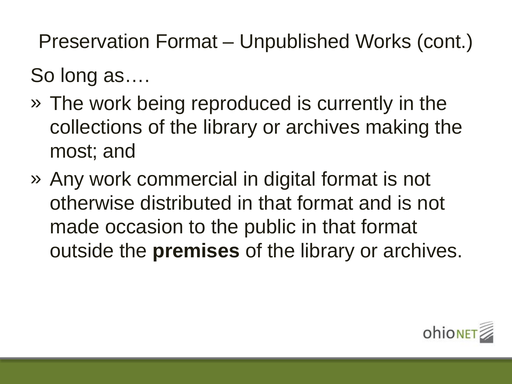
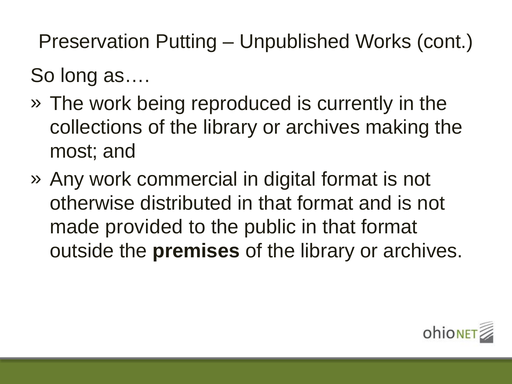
Preservation Format: Format -> Putting (186, 41)
occasion: occasion -> provided (144, 227)
